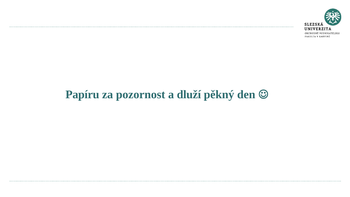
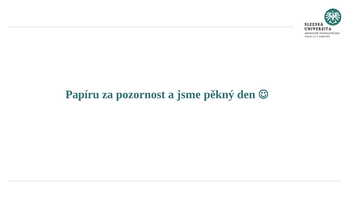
dluží: dluží -> jsme (189, 94)
